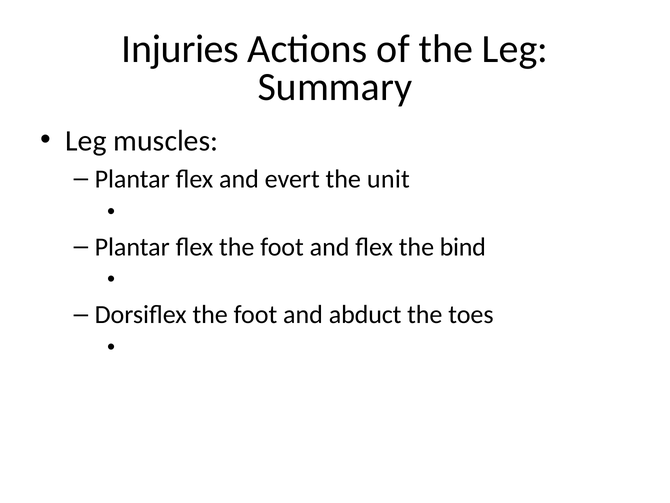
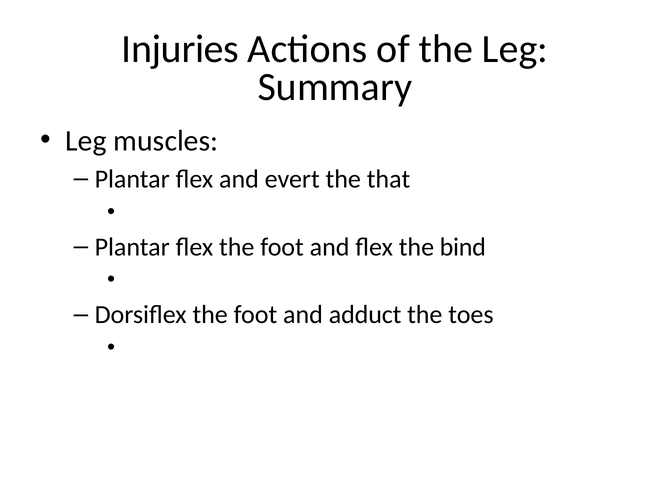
unit: unit -> that (389, 179)
abduct: abduct -> adduct (365, 315)
